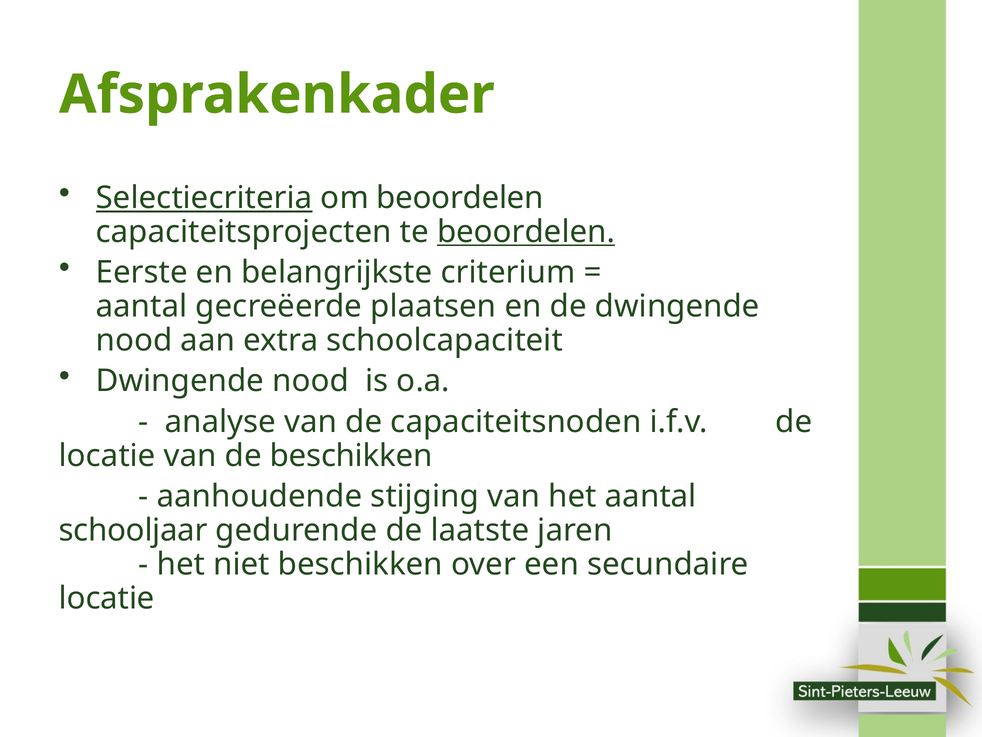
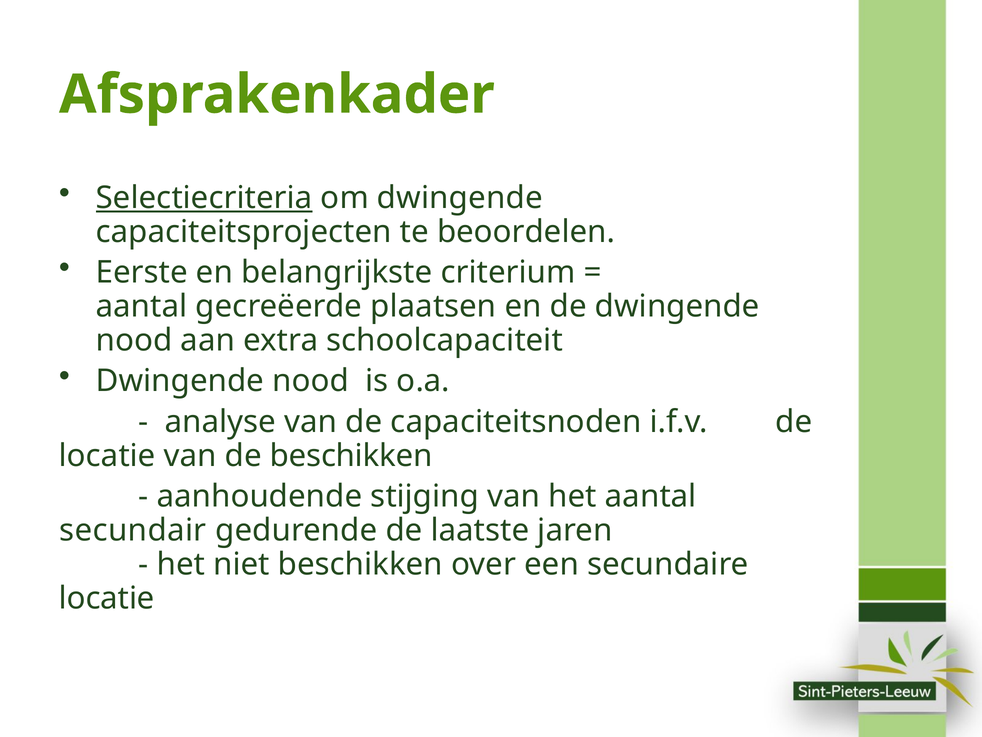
om beoordelen: beoordelen -> dwingende (460, 198)
beoordelen underline: present -> none (526, 232)
schooljaar: schooljaar -> secundair (133, 530)
